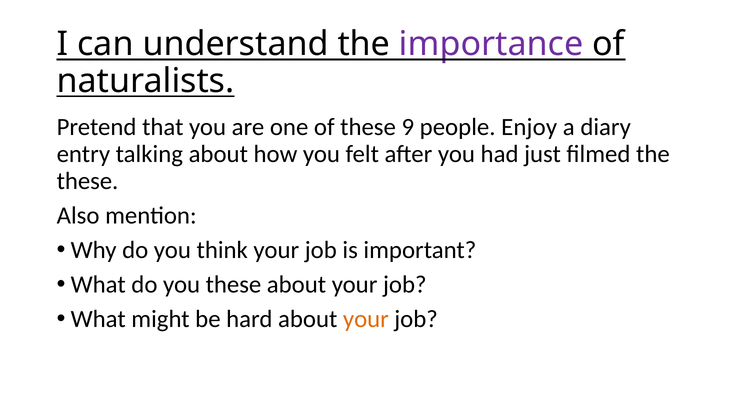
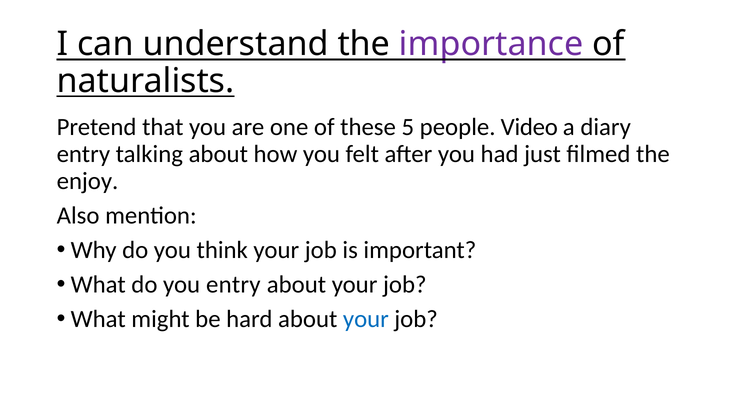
9: 9 -> 5 (408, 127)
Enjoy: Enjoy -> Video (529, 127)
these: these -> enjoy (88, 181)
you these: these -> entry (233, 285)
your colour: orange -> blue (366, 319)
